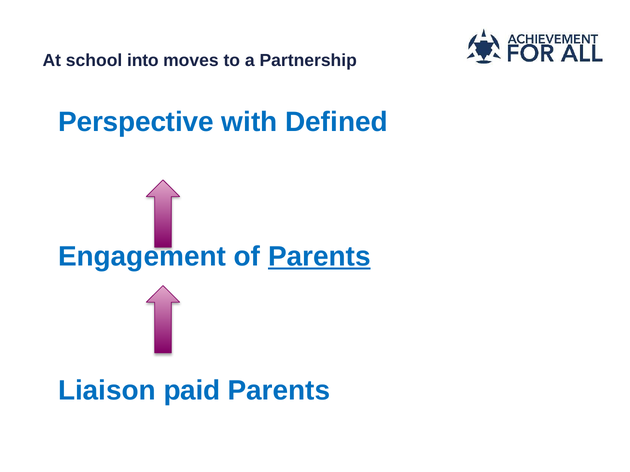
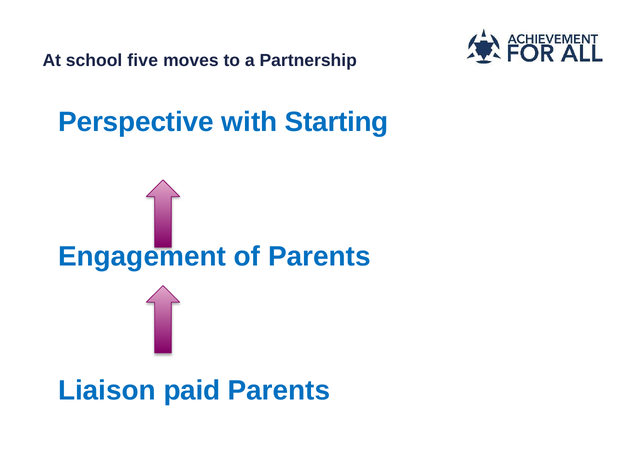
into: into -> five (143, 61)
Defined: Defined -> Starting (337, 122)
Parents underline: present -> none (319, 257)
